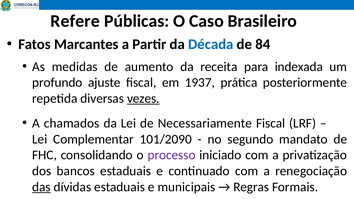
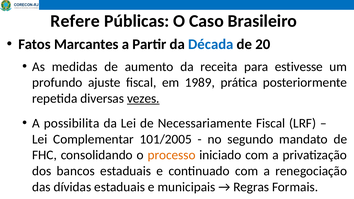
84: 84 -> 20 (263, 44)
indexada: indexada -> estivesse (299, 67)
1937: 1937 -> 1989 (200, 83)
chamados: chamados -> possibilita (72, 123)
101/2090: 101/2090 -> 101/2005 (166, 139)
processo colour: purple -> orange (172, 155)
das underline: present -> none (41, 187)
